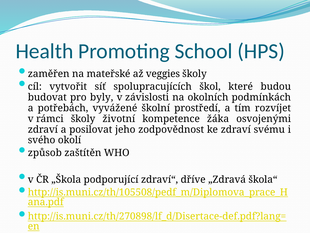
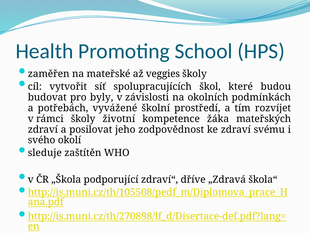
osvojenými: osvojenými -> mateřských (264, 119)
způsob: způsob -> sleduje (45, 153)
